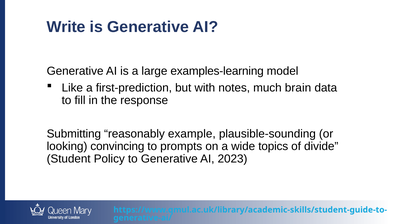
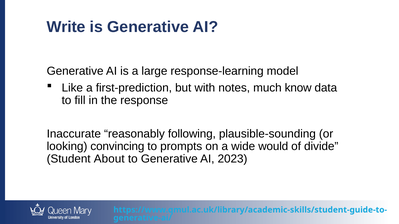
examples-learning: examples-learning -> response-learning (217, 71)
brain: brain -> know (298, 88)
Submitting: Submitting -> Inaccurate (74, 134)
example: example -> following (192, 134)
topics: topics -> would (273, 147)
Policy: Policy -> About (109, 159)
